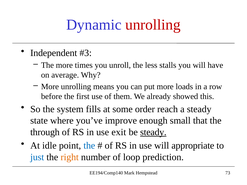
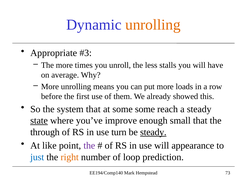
unrolling colour: red -> orange (153, 25)
Independent: Independent -> Appropriate (54, 53)
system fills: fills -> that (93, 109)
some order: order -> some (145, 109)
state underline: none -> present (39, 121)
exit: exit -> turn (119, 132)
idle: idle -> like (49, 146)
the colour: blue -> purple (89, 146)
appropriate: appropriate -> appearance (193, 146)
